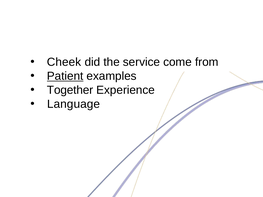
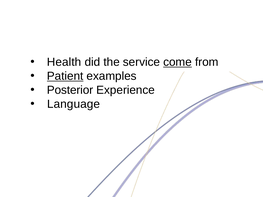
Cheek: Cheek -> Health (64, 62)
come underline: none -> present (178, 62)
Together: Together -> Posterior (70, 90)
